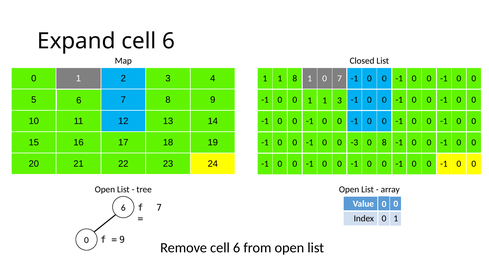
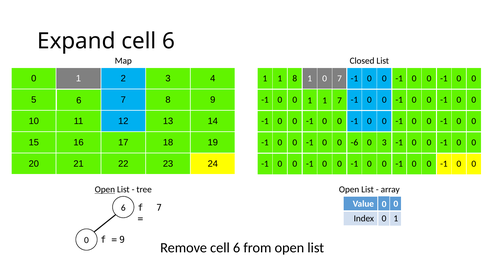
1 3: 3 -> 7 (340, 100)
-3: -3 -> -6 (354, 143)
0 8: 8 -> 3 (384, 143)
Open underline: none -> present (105, 190)
